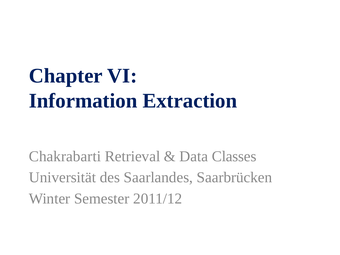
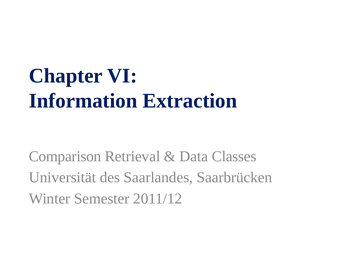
Chakrabarti: Chakrabarti -> Comparison (65, 156)
